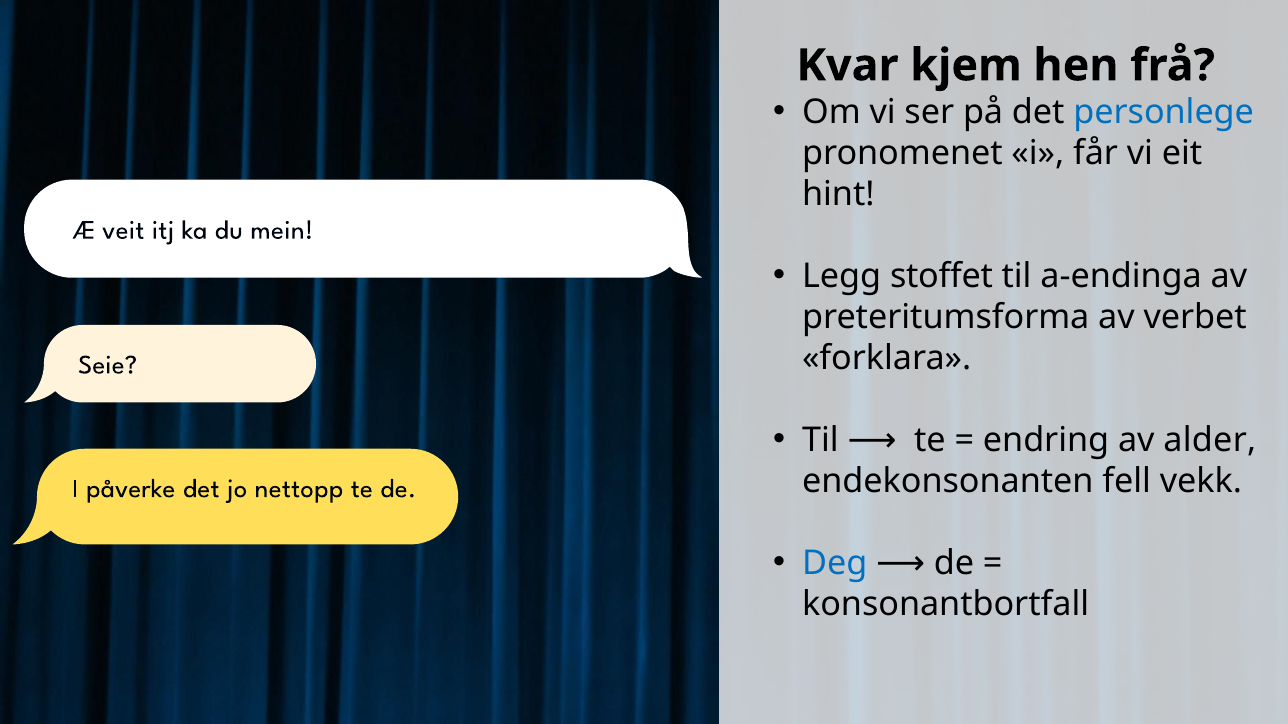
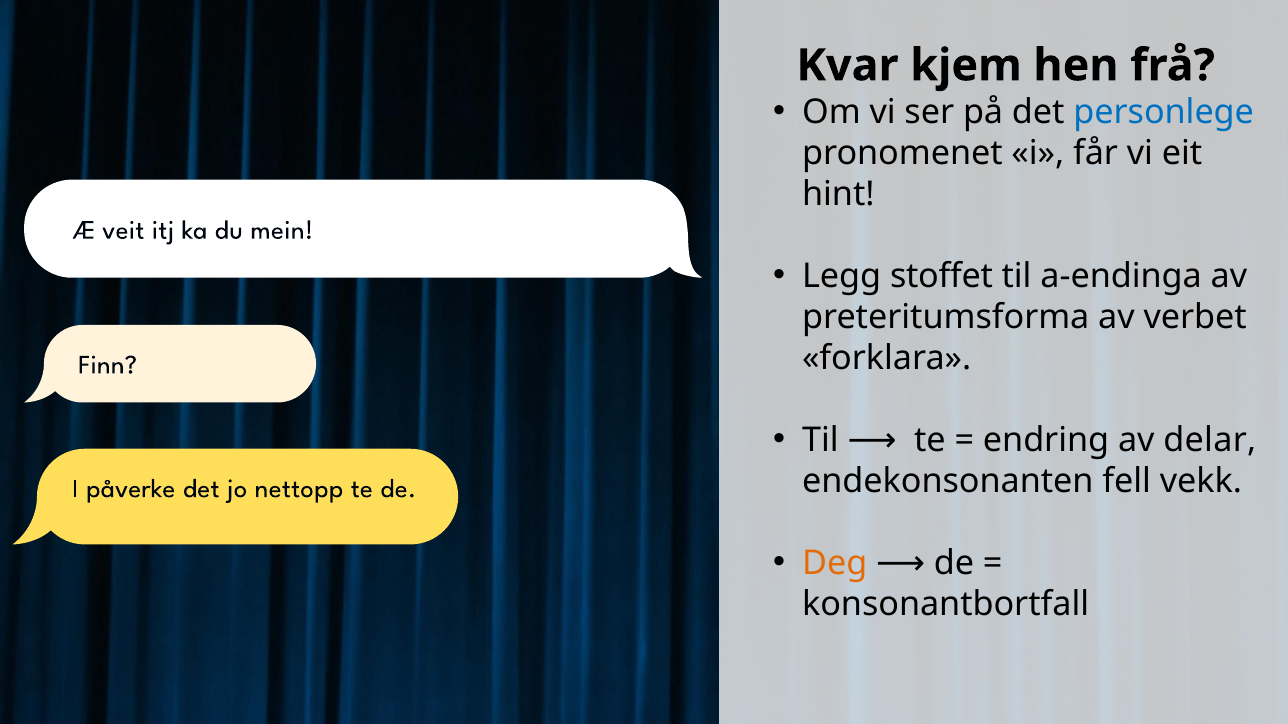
Seie: Seie -> Finn (108, 365)
alder: alder -> delar (1210, 440)
Deg colour: blue -> orange (835, 564)
